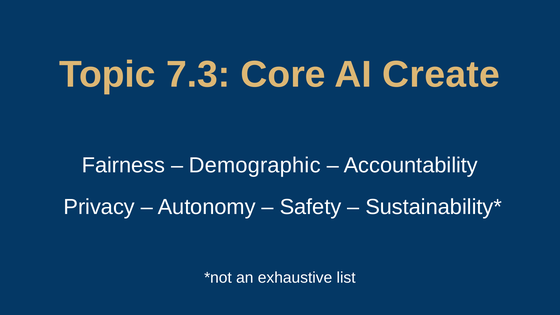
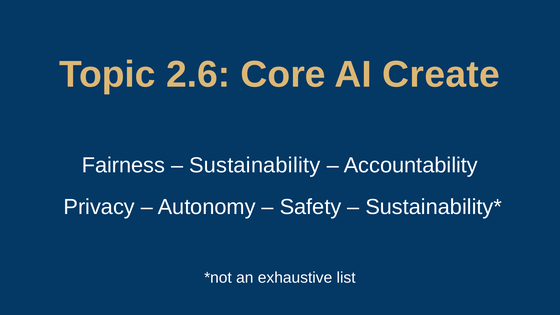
7.3: 7.3 -> 2.6 (198, 75)
Demographic: Demographic -> Sustainability (255, 165)
